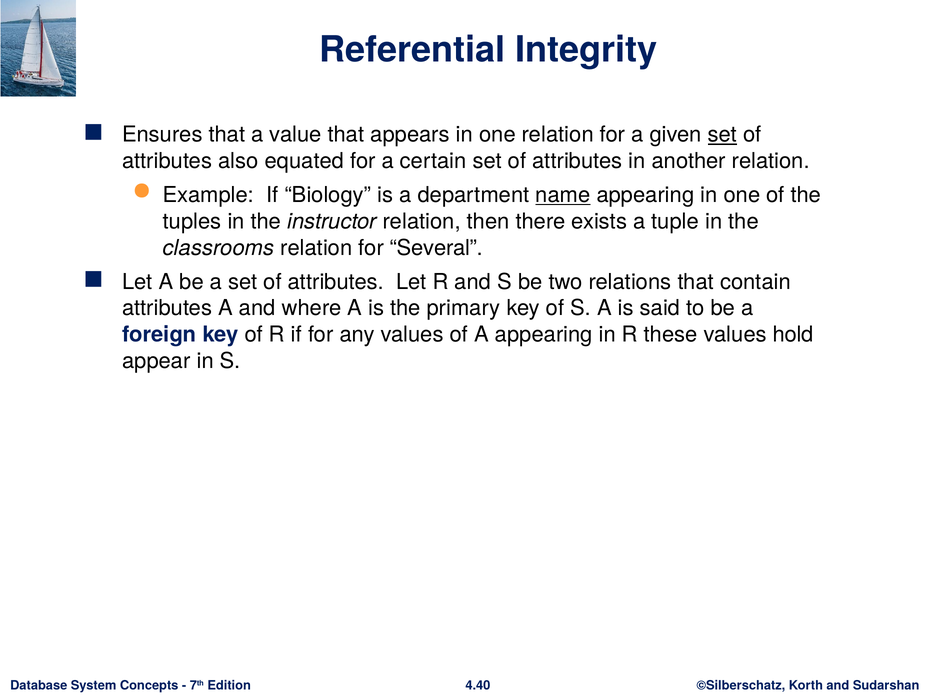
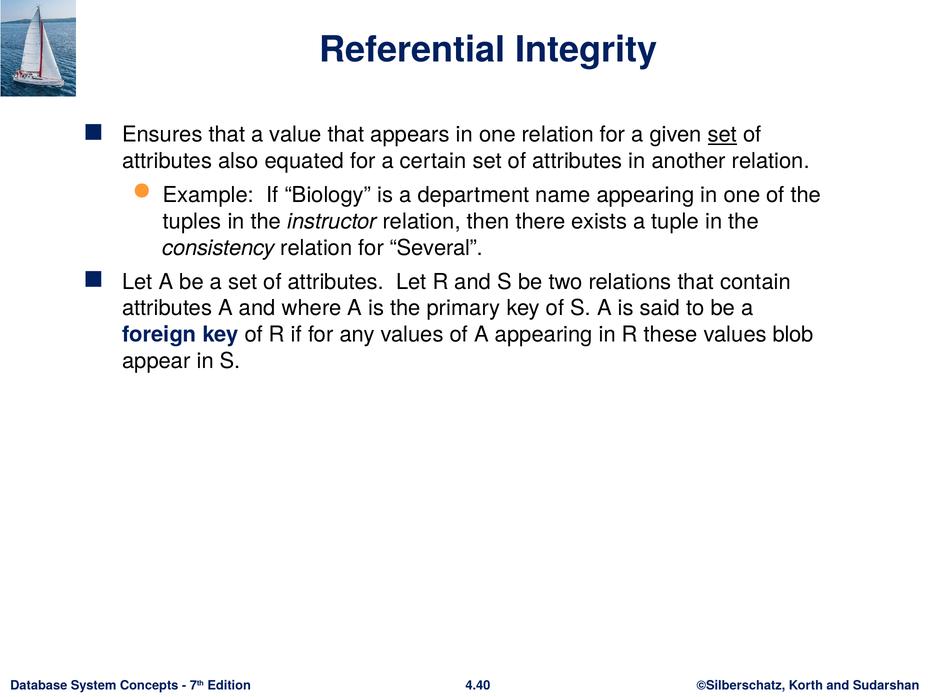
name underline: present -> none (563, 195)
classrooms: classrooms -> consistency (219, 248)
hold: hold -> blob (793, 334)
